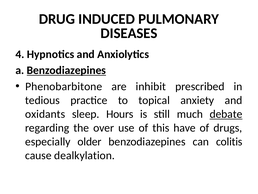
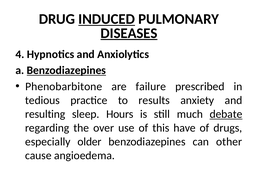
INDUCED underline: none -> present (107, 19)
DISEASES underline: none -> present (129, 33)
inhibit: inhibit -> failure (151, 86)
topical: topical -> results (154, 100)
oxidants: oxidants -> resulting (45, 114)
colitis: colitis -> other (229, 141)
dealkylation: dealkylation -> angioedema (85, 155)
